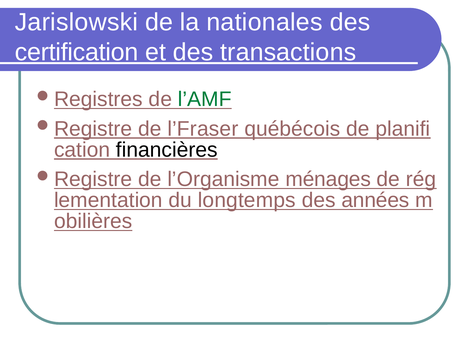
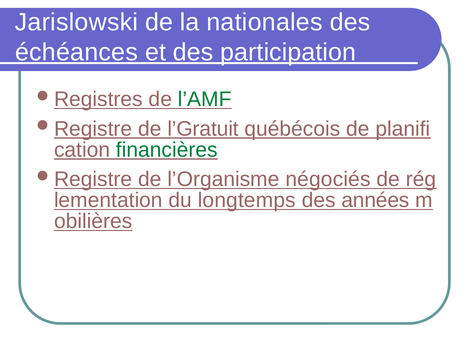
certification: certification -> échéances (76, 52)
transactions: transactions -> participation (288, 52)
l’Fraser: l’Fraser -> l’Gratuit (203, 129)
financières colour: black -> green (167, 150)
ménages: ménages -> négociés (328, 179)
